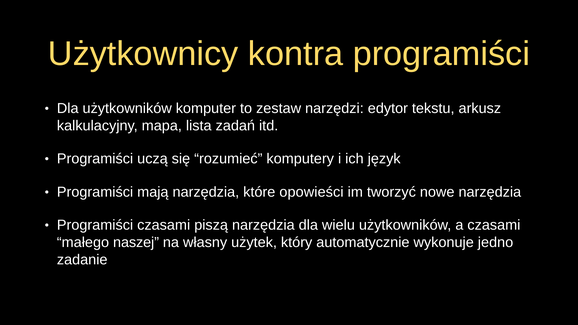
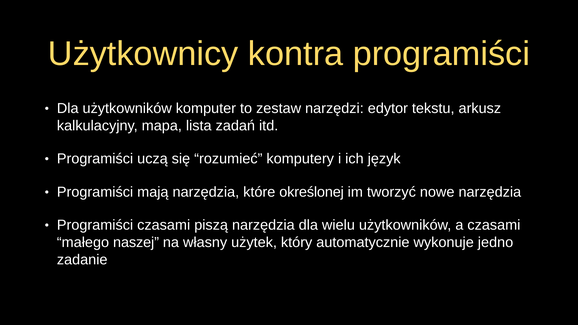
opowieści: opowieści -> określonej (312, 192)
